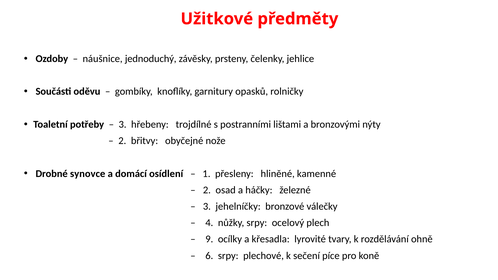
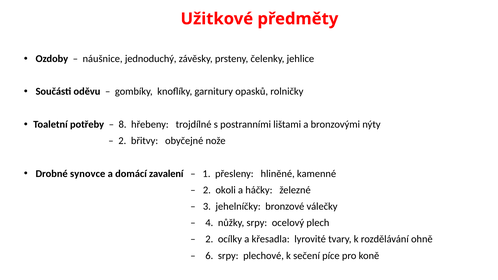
3: 3 -> 8 (123, 124)
osídlení: osídlení -> zavalení (166, 174)
osad: osad -> okoli (226, 190)
9: 9 -> 2 (209, 239)
